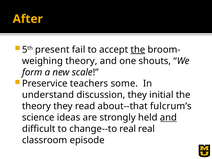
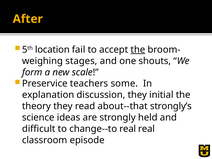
present: present -> location (52, 50)
theory: theory -> stages (81, 61)
understand: understand -> explanation (48, 95)
fulcrum’s: fulcrum’s -> strongly’s (171, 106)
and underline: present -> none (168, 118)
